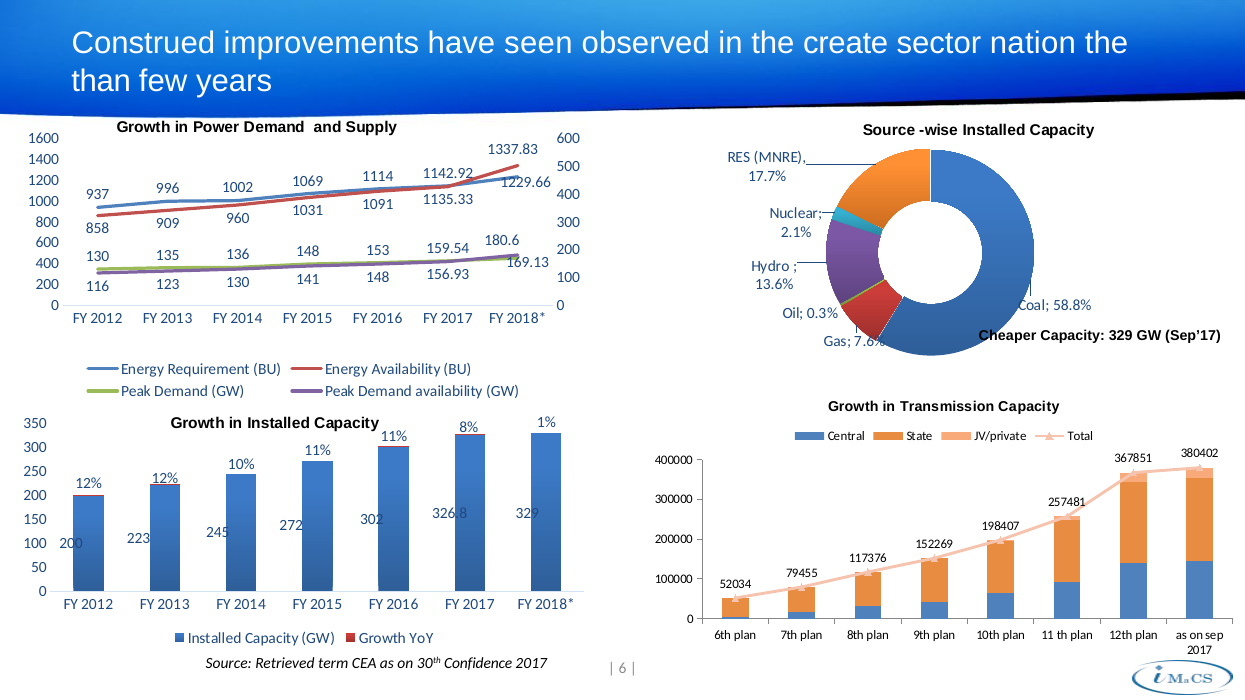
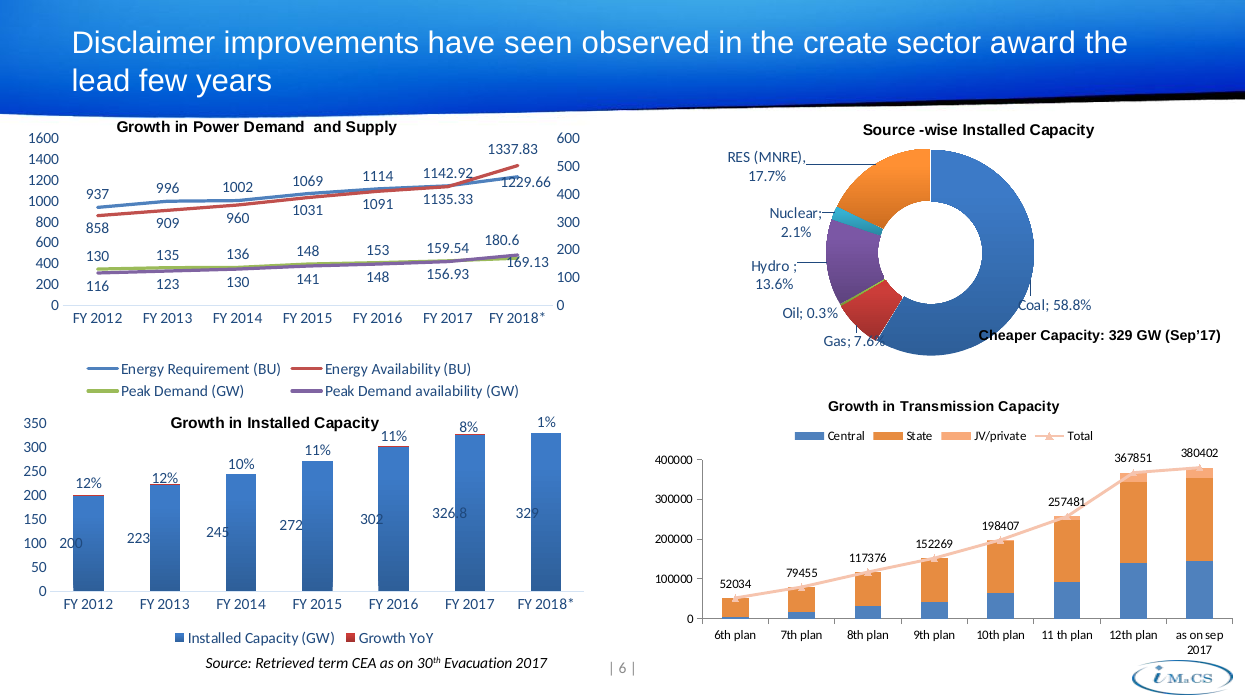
Construed: Construed -> Disclaimer (143, 44)
nation: nation -> award (1033, 44)
than: than -> lead (101, 81)
Confidence: Confidence -> Evacuation (478, 664)
